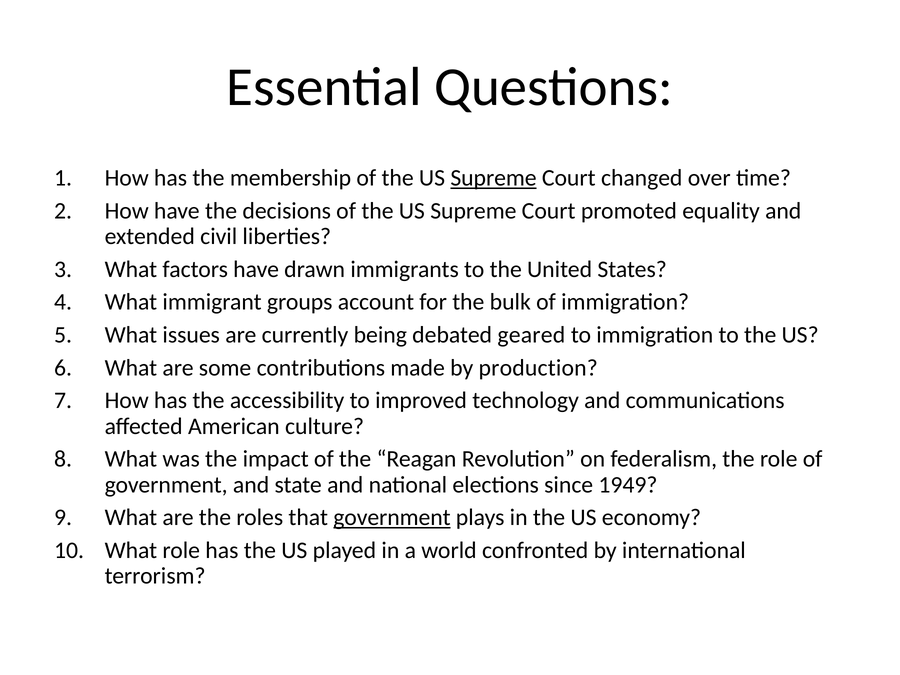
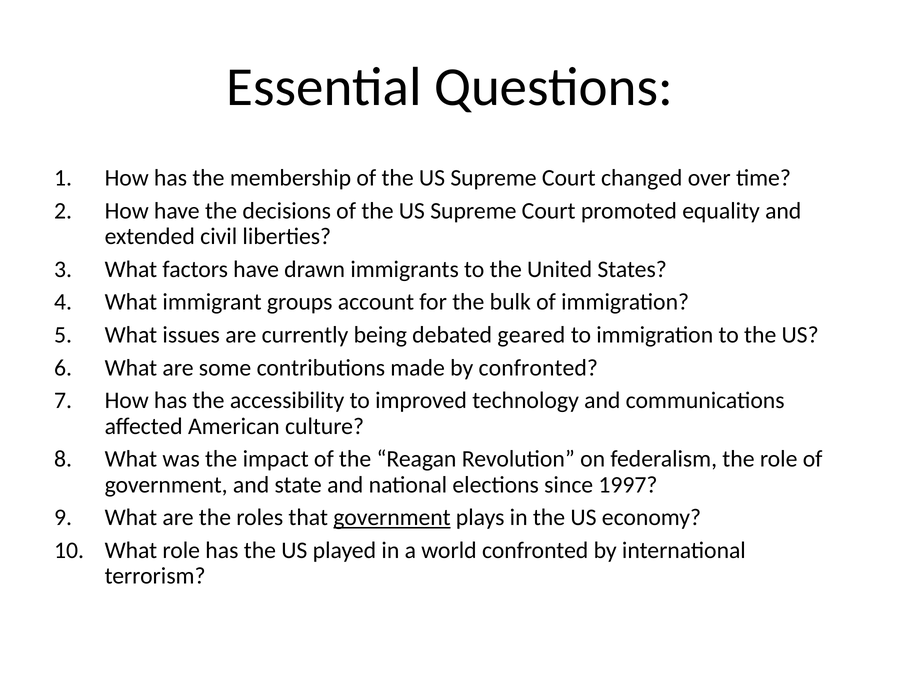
Supreme underline: present -> none (494, 178)
by production: production -> confronted (538, 368)
1949: 1949 -> 1997 (628, 485)
